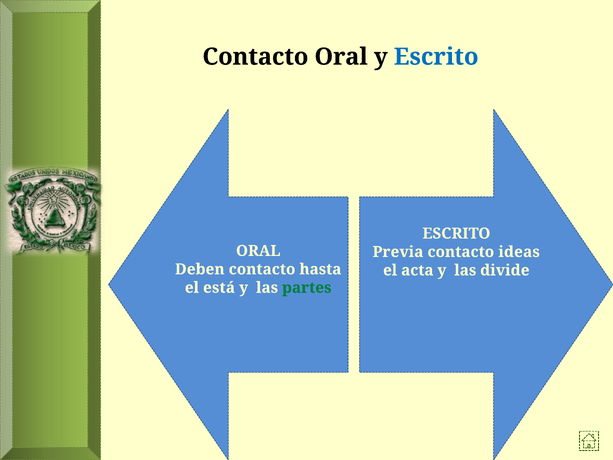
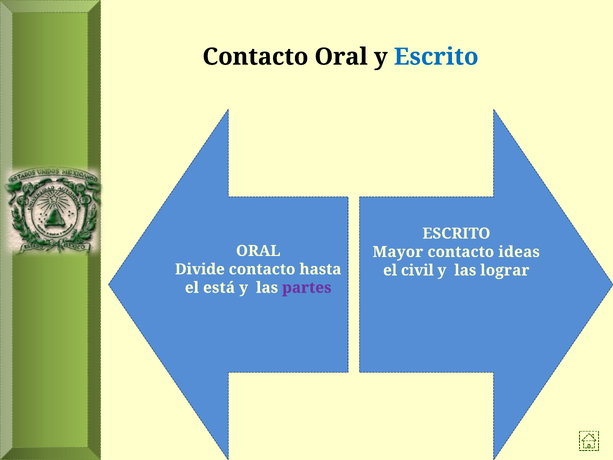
Previa: Previa -> Mayor (398, 252)
Deben: Deben -> Divide (200, 269)
acta: acta -> civil (417, 270)
divide: divide -> lograr (505, 270)
partes colour: green -> purple (307, 288)
